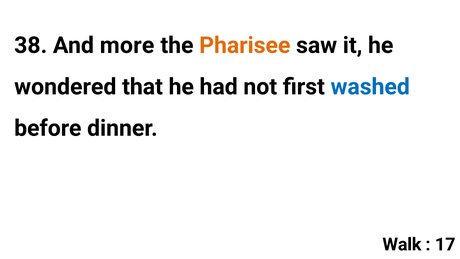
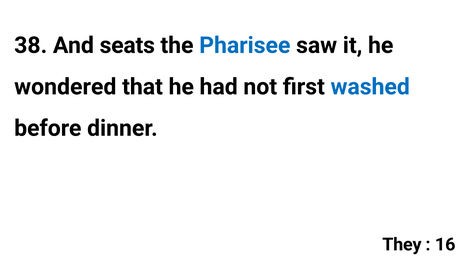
more: more -> seats (127, 45)
Pharisee colour: orange -> blue (245, 45)
Walk: Walk -> They (402, 244)
17: 17 -> 16 (445, 244)
